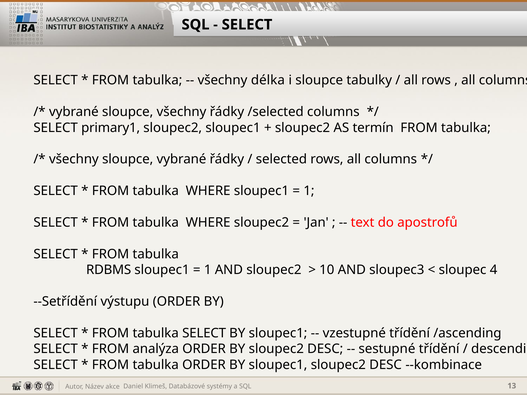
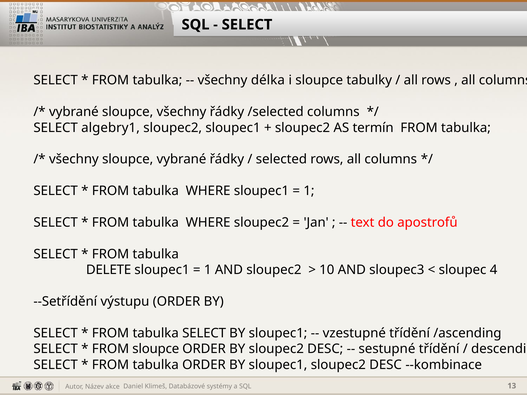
primary1: primary1 -> algebry1 (111, 128)
RDBMS: RDBMS -> DELETE (109, 270)
FROM analýza: analýza -> sloupce (156, 349)
